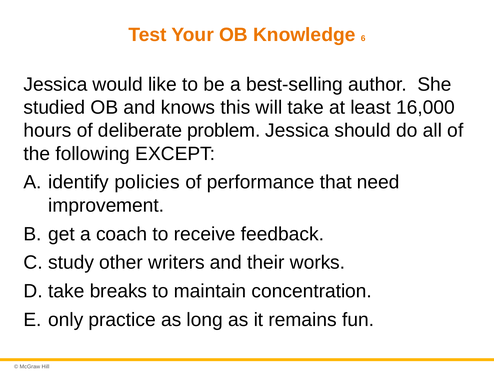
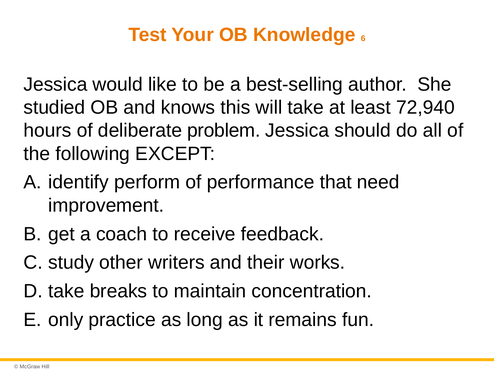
16,000: 16,000 -> 72,940 (425, 107)
policies: policies -> perform (147, 182)
